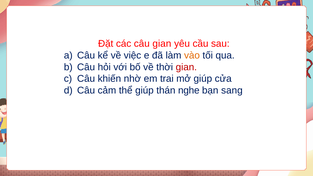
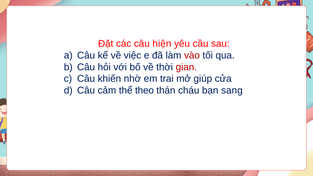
câu gian: gian -> hiện (162, 44)
vào colour: orange -> red (192, 55)
thể giúp: giúp -> theo (144, 91)
nghe: nghe -> cháu (189, 91)
